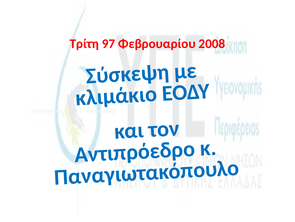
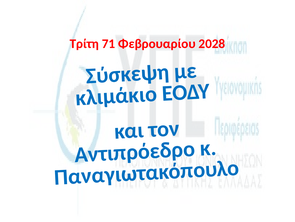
97: 97 -> 71 (108, 44)
2008: 2008 -> 2028 (212, 44)
